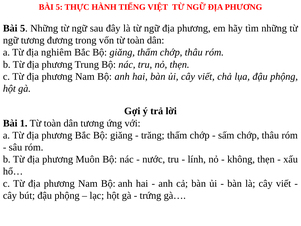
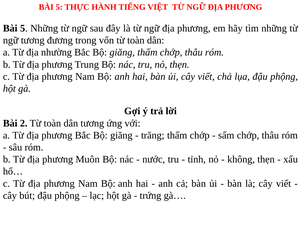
nghiêm: nghiêm -> nhường (56, 52)
1: 1 -> 2 (24, 123)
lính: lính -> tỉnh (197, 159)
